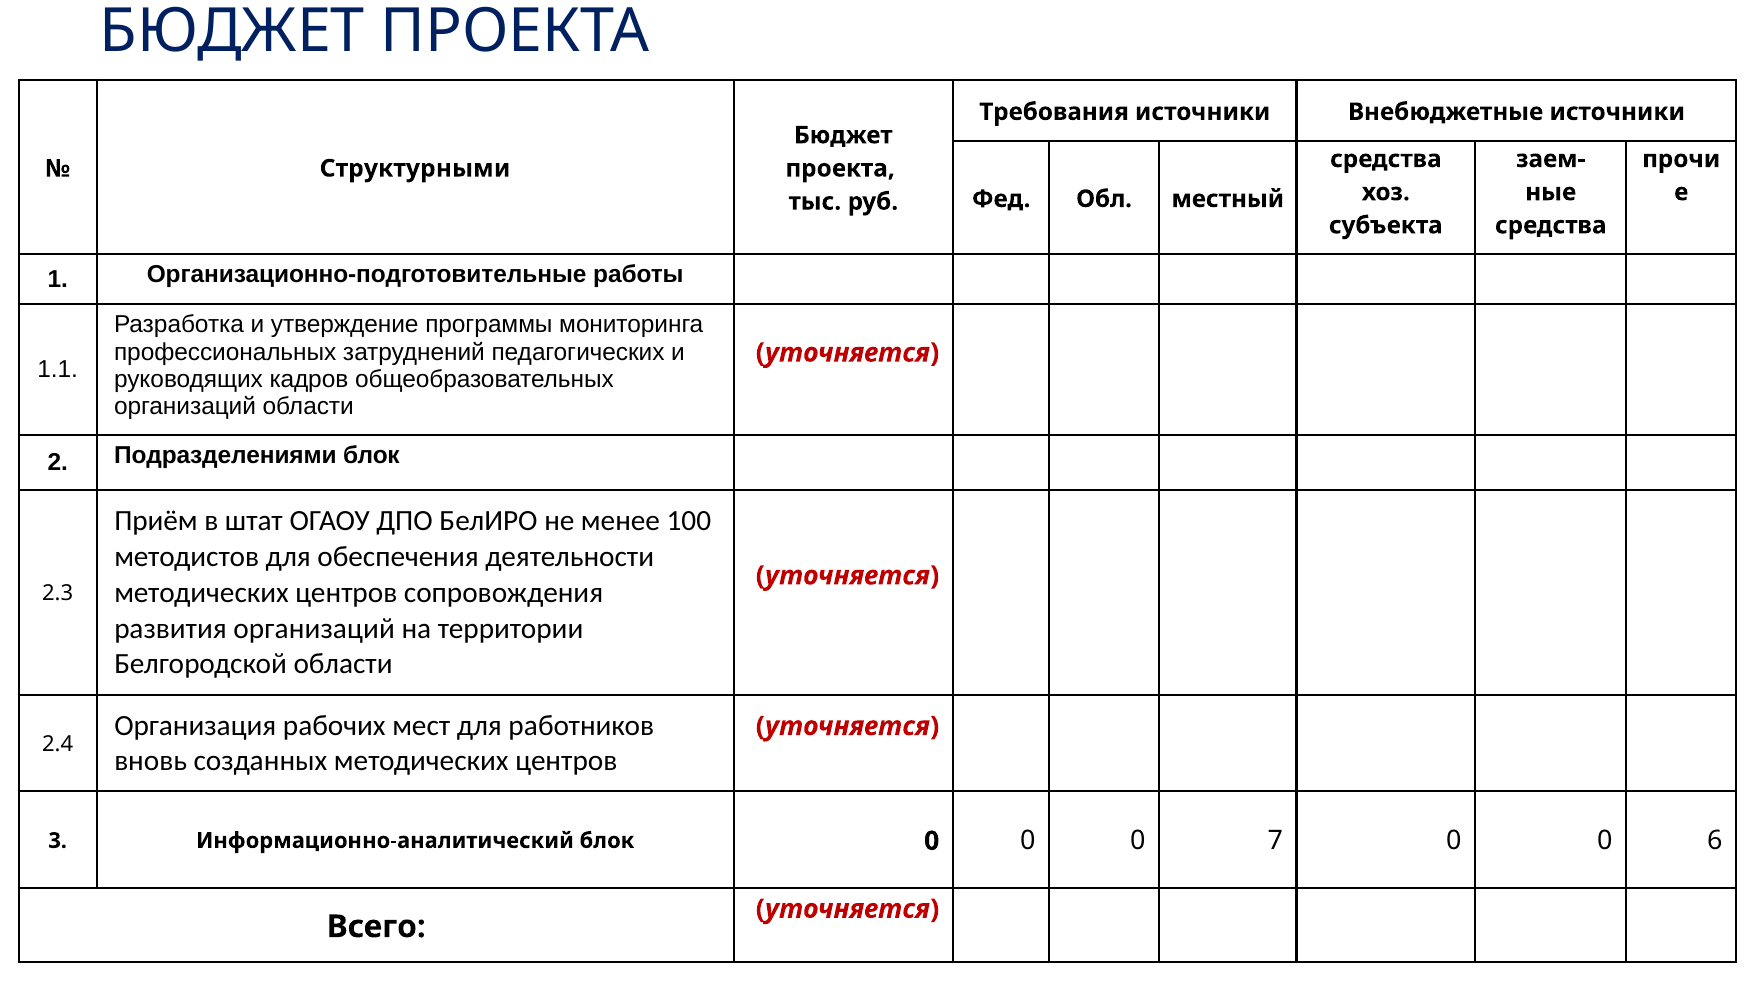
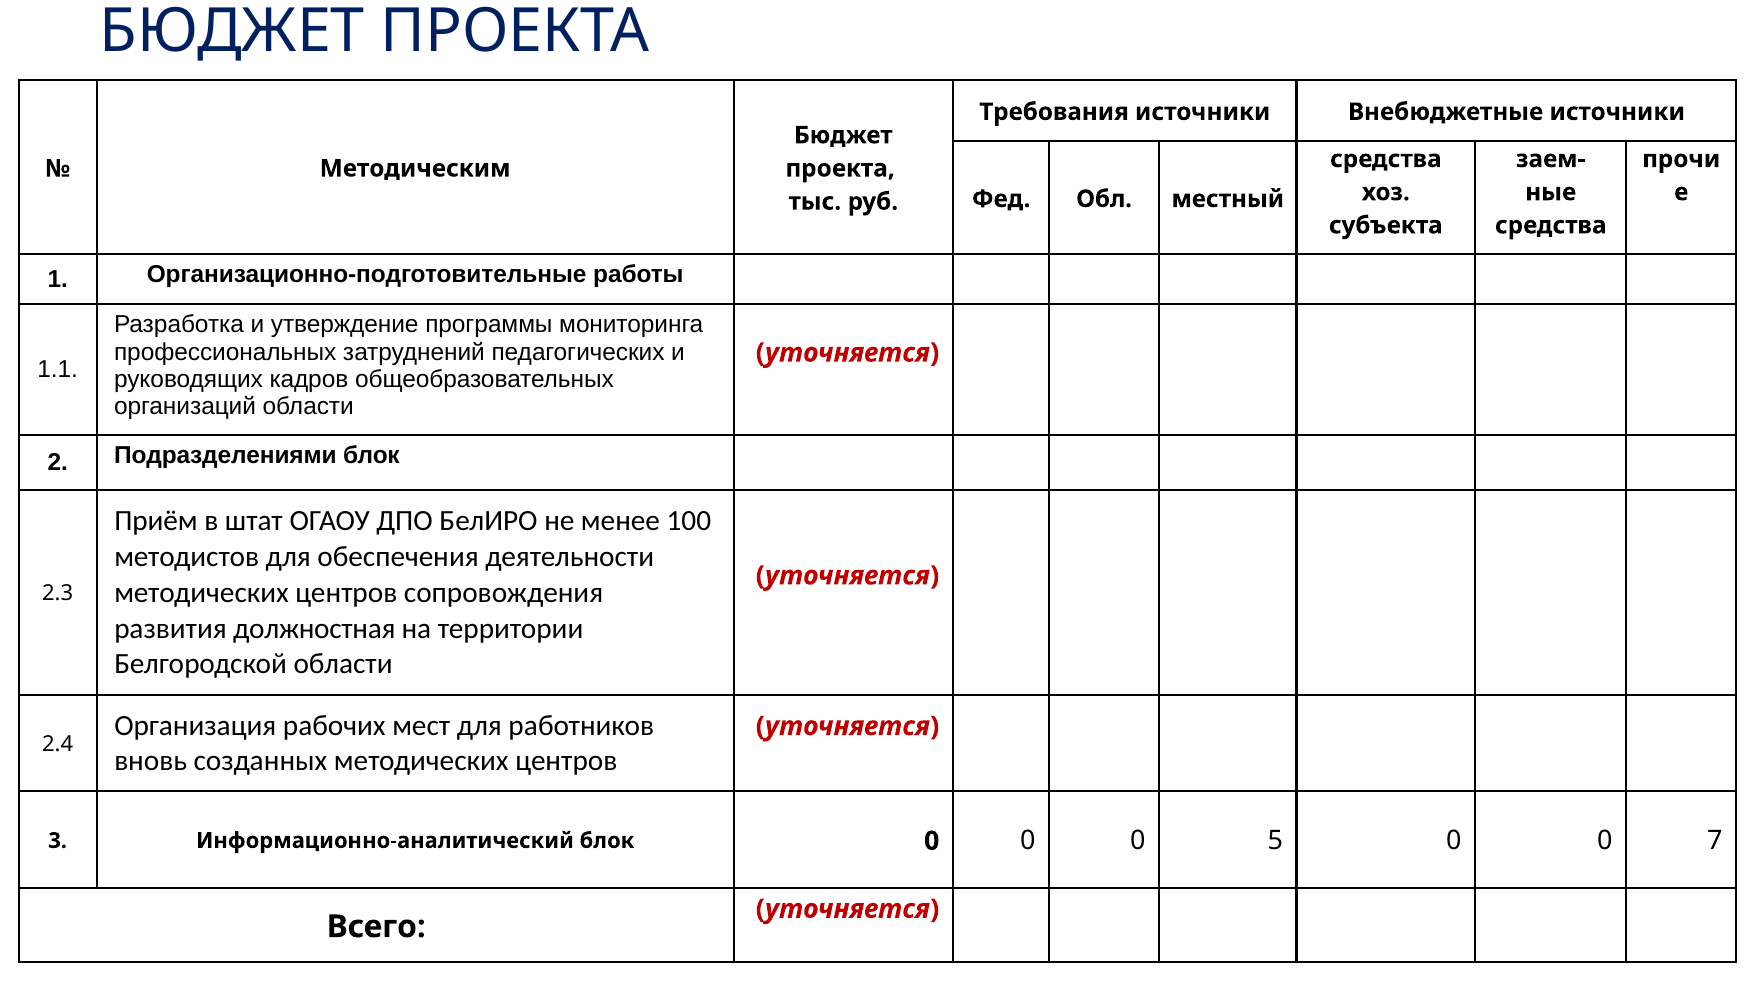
Структурными: Структурными -> Методическим (415, 169)
развития организаций: организаций -> должностная (314, 629)
7: 7 -> 5 (1275, 841)
6: 6 -> 7 (1715, 841)
